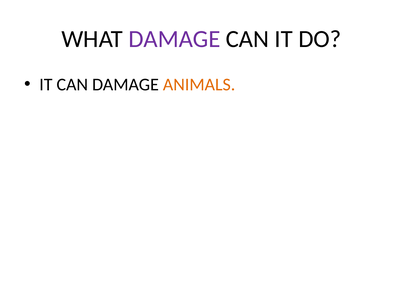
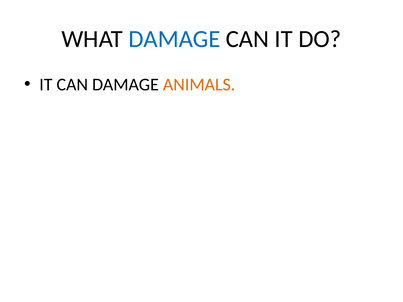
DAMAGE colour: purple -> blue (174, 39)
